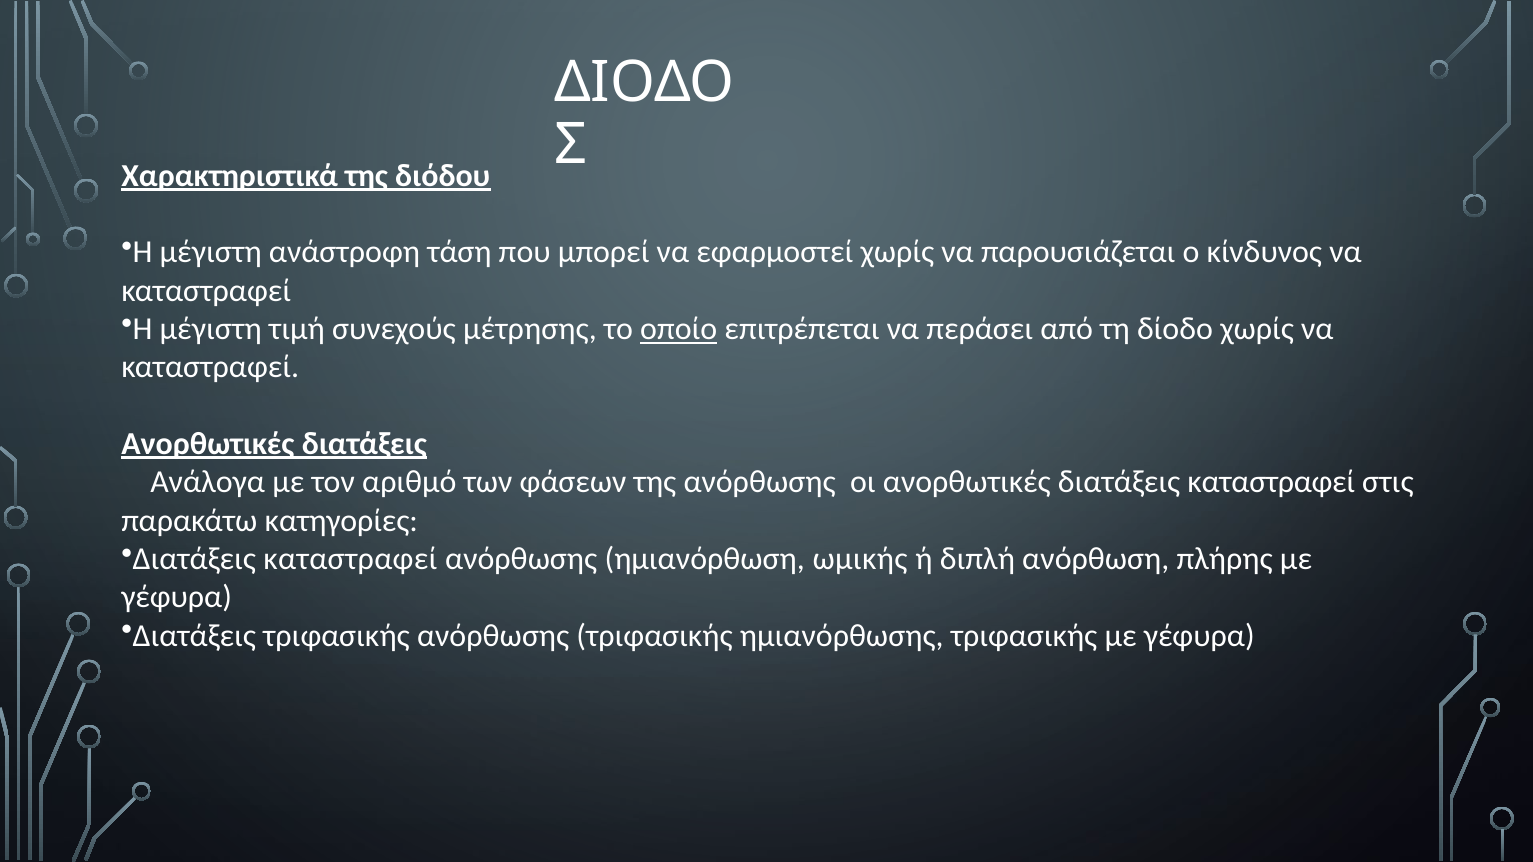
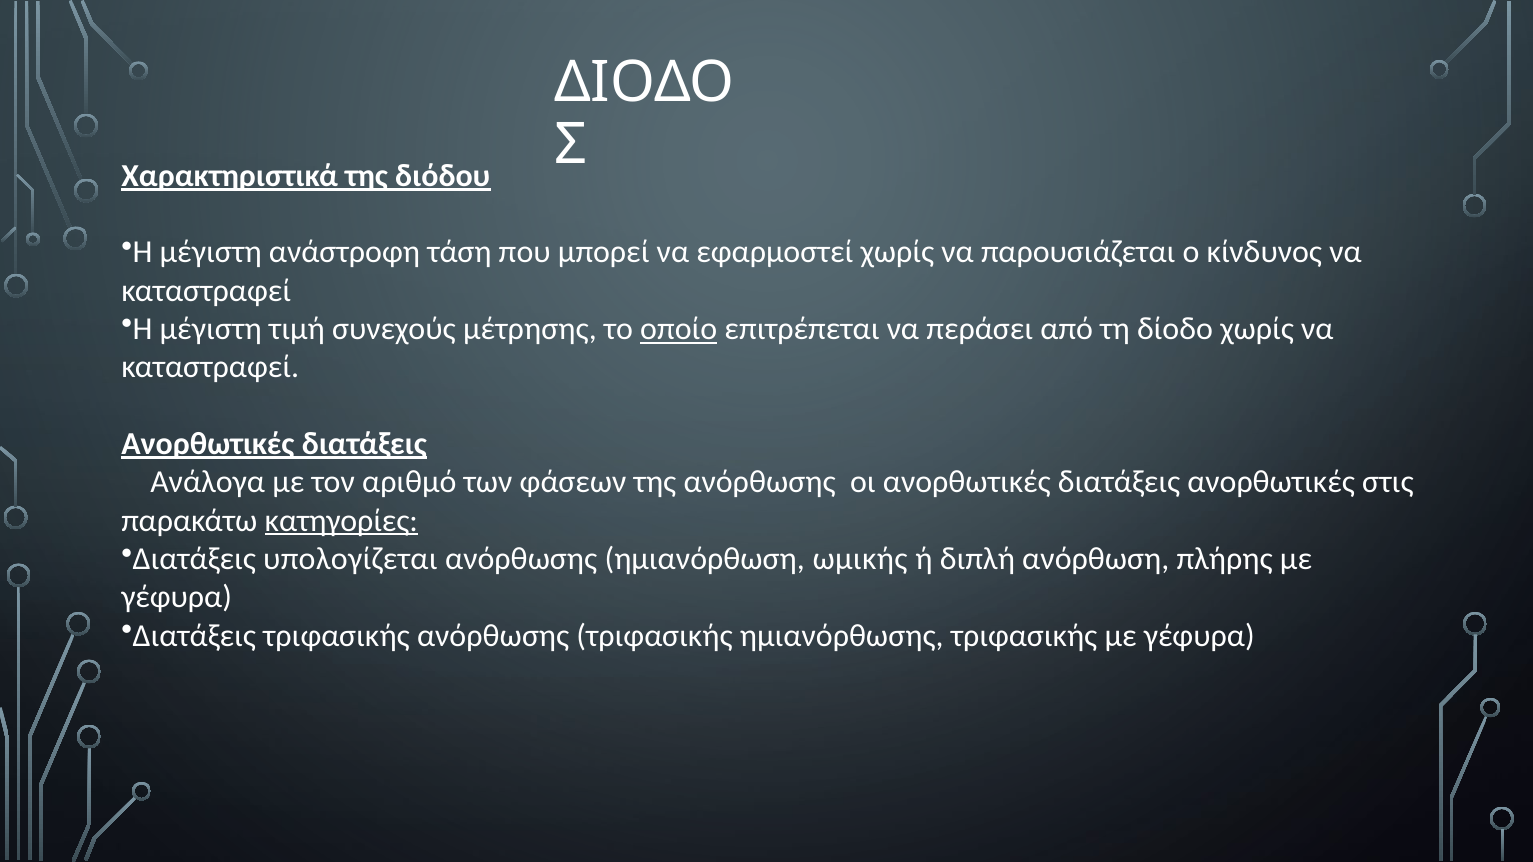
ανορθωτικές διατάξεις καταστραφεί: καταστραφεί -> ανορθωτικές (1271, 482)
κατηγορίες underline: none -> present (341, 521)
καταστραφεί: καταστραφεί -> υπολογίζεται (350, 559)
